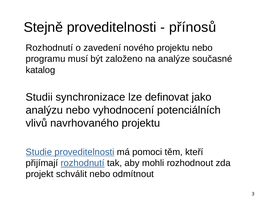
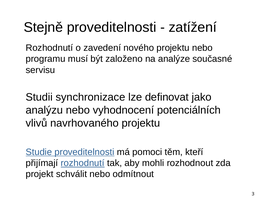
přínosů: přínosů -> zatížení (193, 27)
katalog: katalog -> servisu (40, 70)
